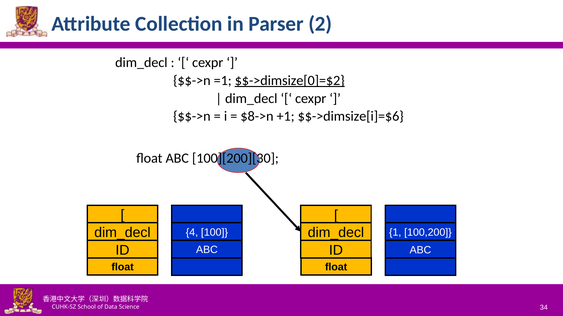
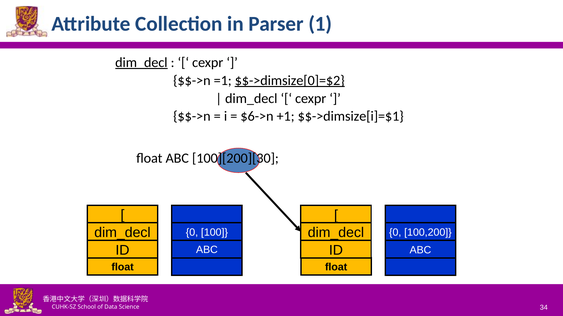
2: 2 -> 1 (320, 24)
dim_decl underline: none -> present (141, 63)
$8->n: $8->n -> $6->n (257, 117)
$$->dimsize[i]=$6: $$->dimsize[i]=$6 -> $$->dimsize[i]=$1 (351, 117)
4: 4 -> 0 (192, 233)
1: 1 -> 0 (395, 233)
